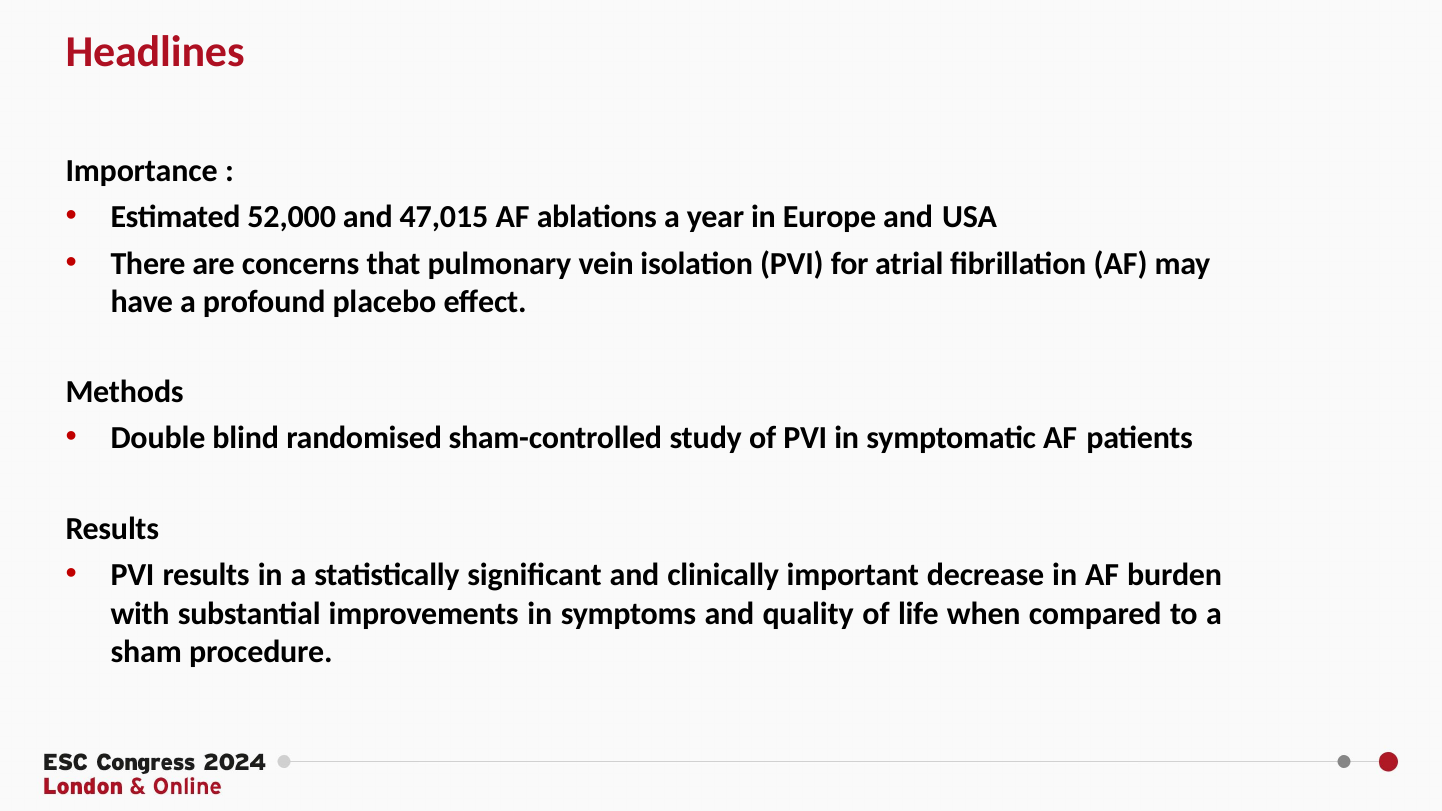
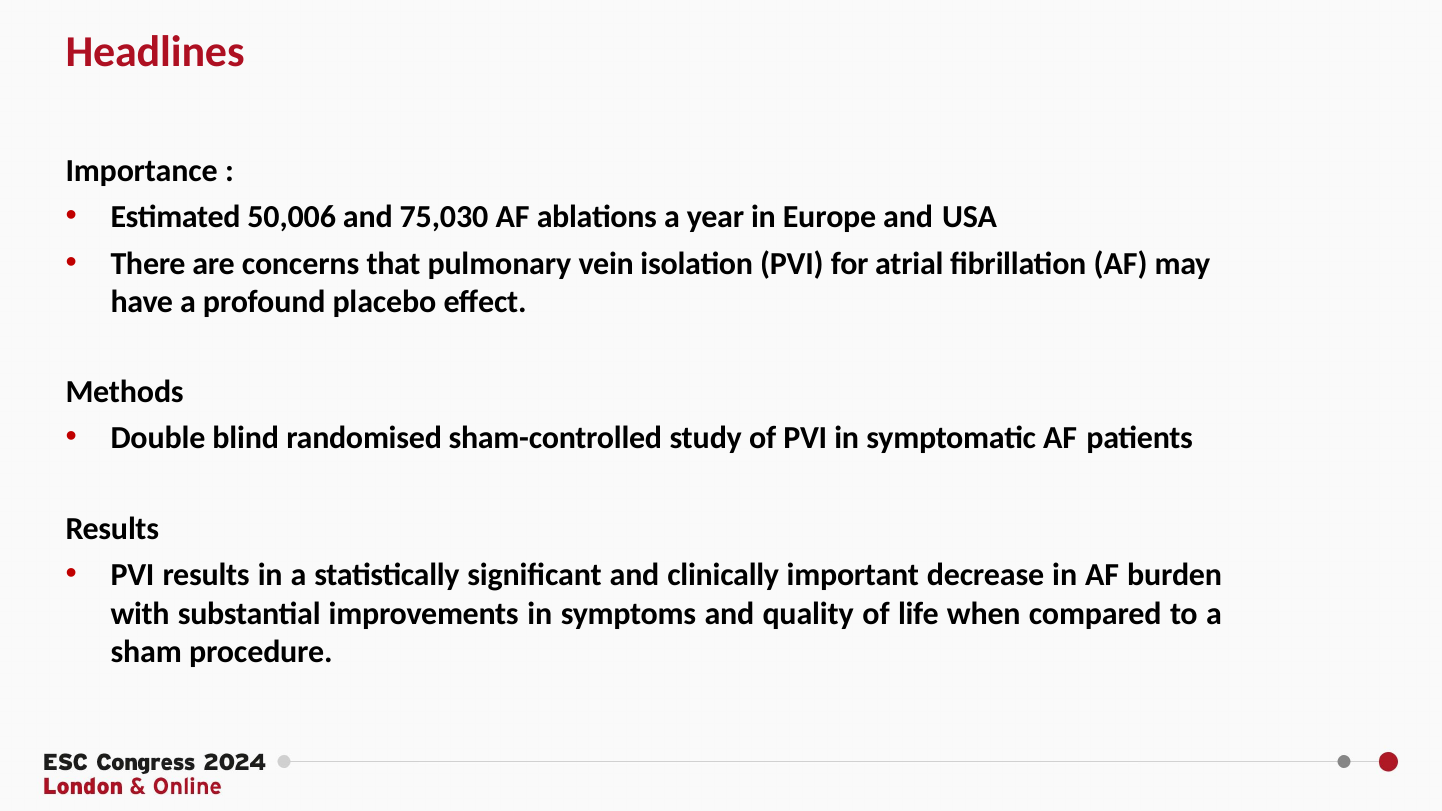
52,000: 52,000 -> 50,006 (292, 217)
47,015: 47,015 -> 75,030 (444, 217)
